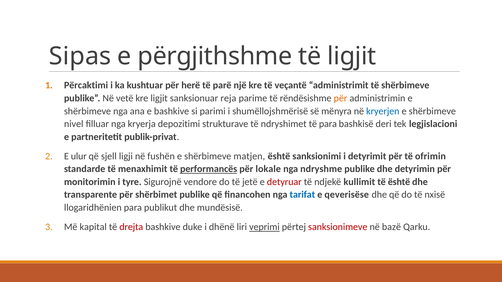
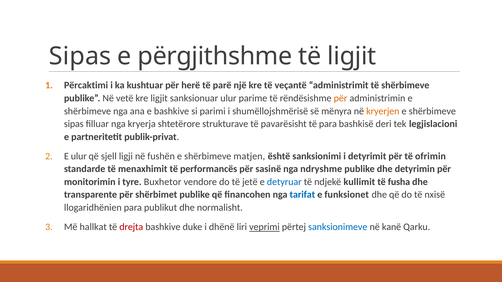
sanksionuar reja: reja -> ulur (228, 98)
kryerjen colour: blue -> orange (383, 111)
nivel: nivel -> sipas (74, 124)
depozitimi: depozitimi -> shtetërore (179, 124)
ndryshimet: ndryshimet -> pavarësisht (284, 124)
performancës underline: present -> none (209, 169)
lokale: lokale -> sasinë (268, 169)
Sigurojnë: Sigurojnë -> Buxhetor (163, 182)
detyruar colour: red -> blue (284, 182)
të është: është -> fusha (399, 182)
qeverisëse: qeverisëse -> funksionet (347, 195)
mundësisë: mundësisë -> normalisht (220, 208)
kapital: kapital -> hallkat (93, 227)
sanksionimeve colour: red -> blue (338, 227)
bazë: bazë -> kanë (392, 227)
